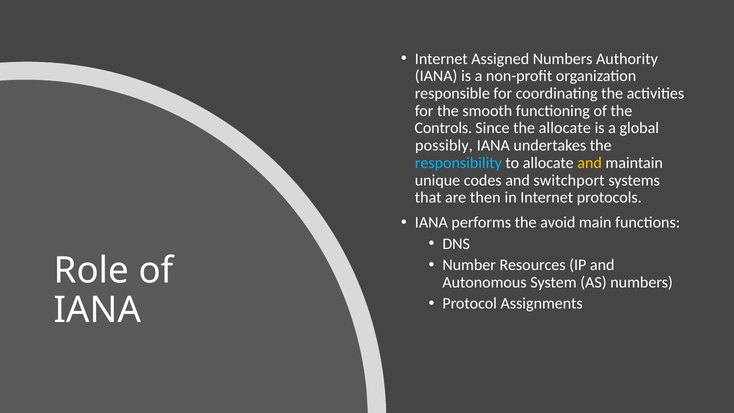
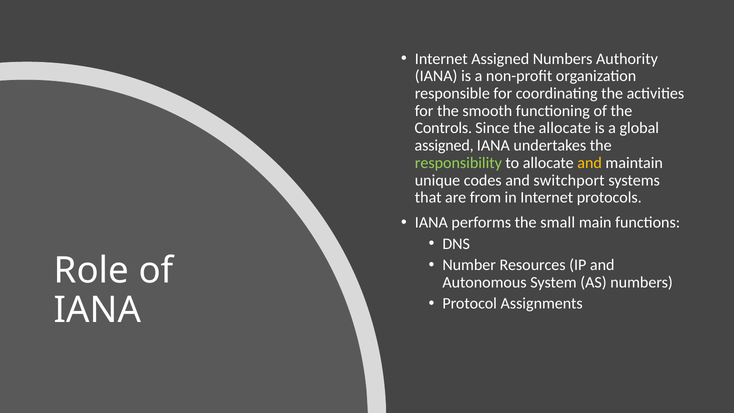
possibly: possibly -> assigned (444, 145)
responsibility colour: light blue -> light green (458, 163)
then: then -> from (485, 197)
avoid: avoid -> small (558, 222)
